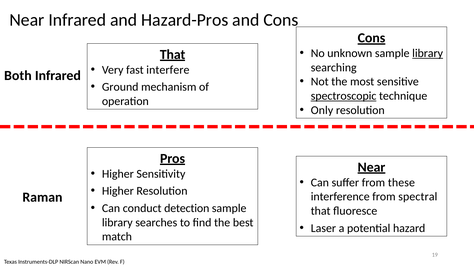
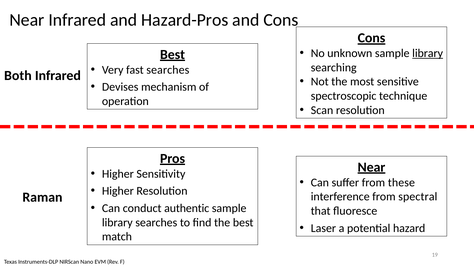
That: That -> Best (173, 54)
fast interfere: interfere -> searches (168, 70)
Ground: Ground -> Devises (120, 87)
spectroscopic underline: present -> none (344, 96)
Only: Only -> Scan (322, 110)
detection: detection -> authentic (187, 208)
